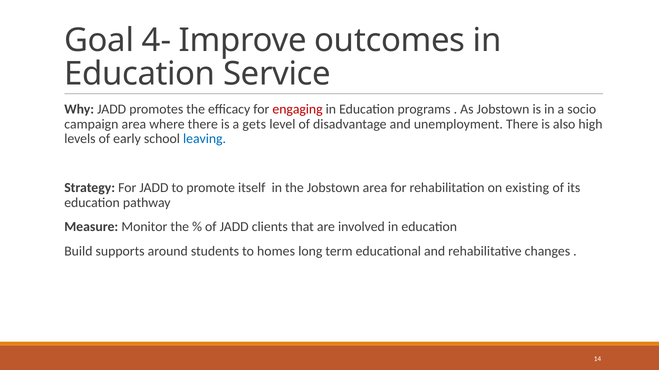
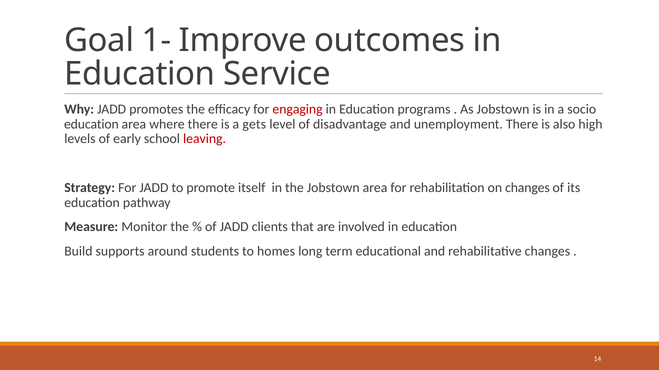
4-: 4- -> 1- (157, 40)
campaign: campaign -> education (91, 124)
leaving colour: blue -> red (205, 139)
on existing: existing -> changes (527, 188)
